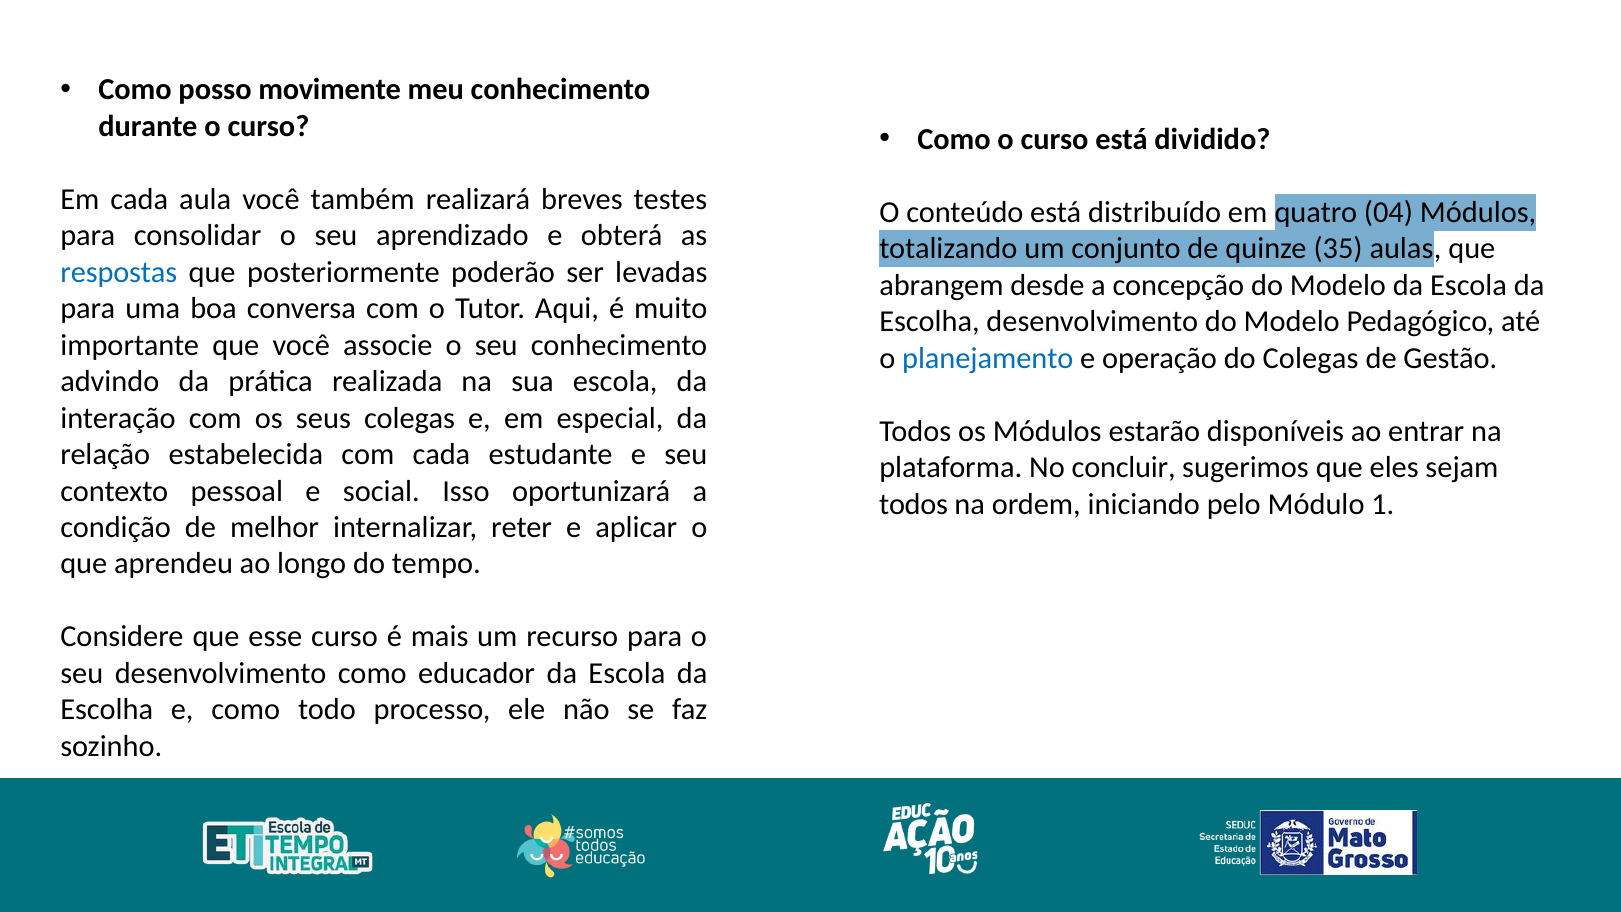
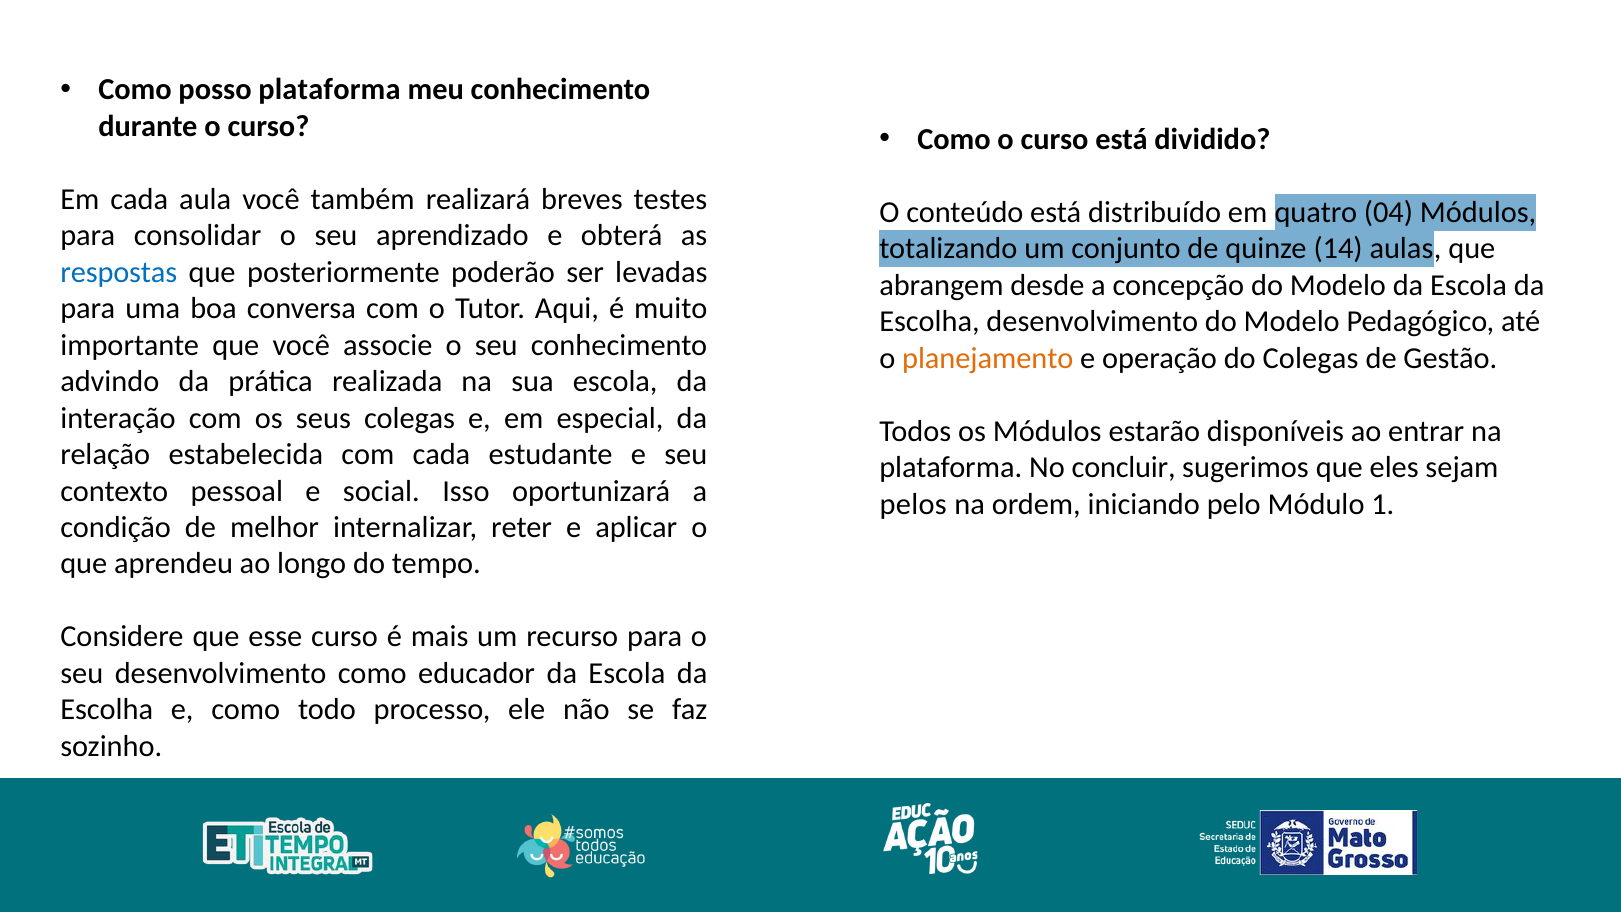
posso movimente: movimente -> plataforma (329, 90)
35: 35 -> 14 (1338, 249)
planejamento colour: blue -> orange (988, 358)
todos: todos -> pelos (913, 504)
